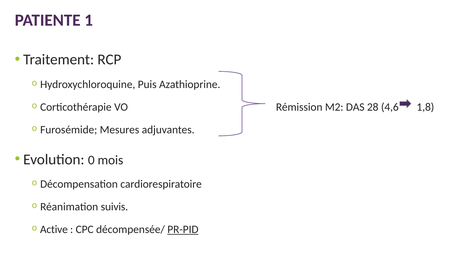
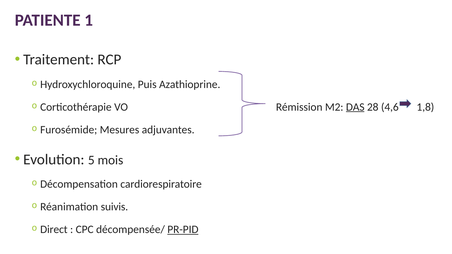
DAS underline: none -> present (355, 107)
0: 0 -> 5 (91, 160)
Active: Active -> Direct (54, 230)
